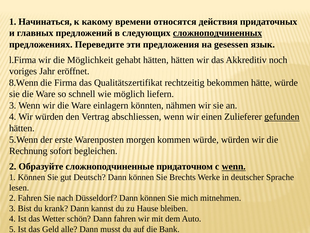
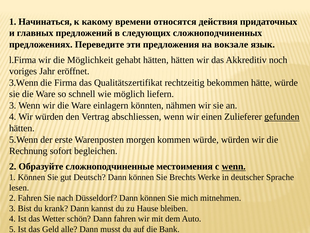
сложноподчиненных underline: present -> none (218, 33)
gesessen: gesessen -> вокзале (231, 44)
8.Wenn: 8.Wenn -> 3.Wenn (24, 83)
придаточном: придаточном -> местоимения (185, 166)
